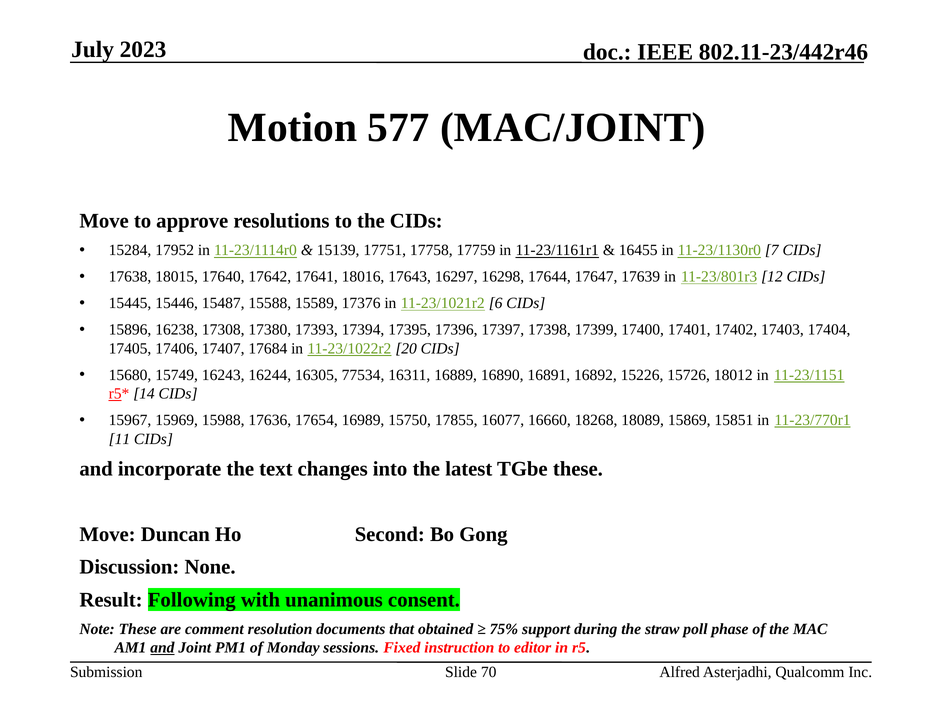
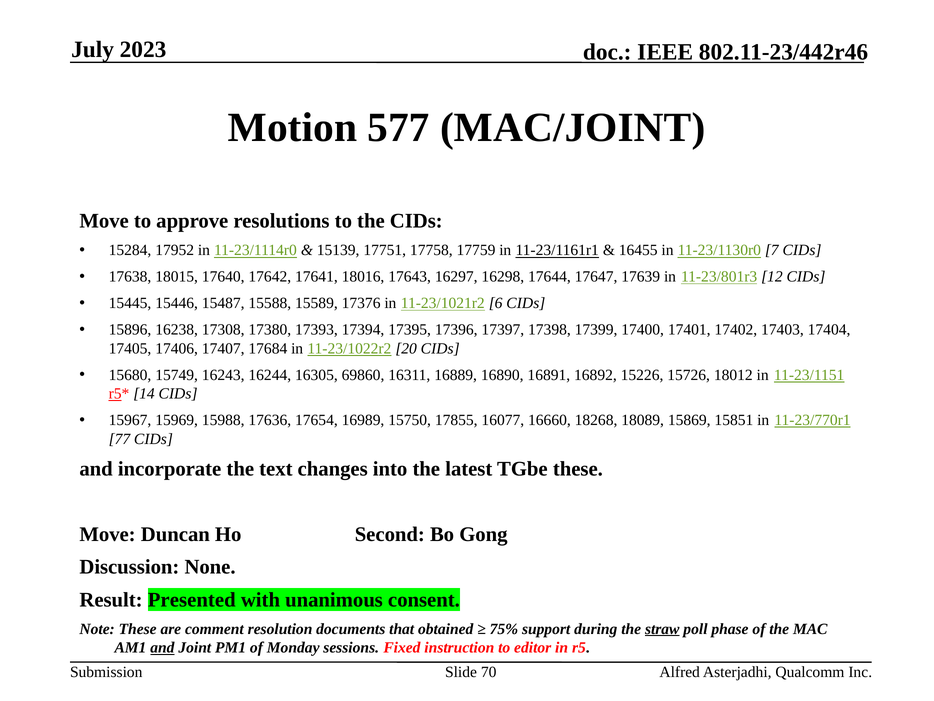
77534: 77534 -> 69860 (363, 375)
11: 11 -> 77 (119, 439)
Following: Following -> Presented (192, 599)
straw underline: none -> present (662, 629)
